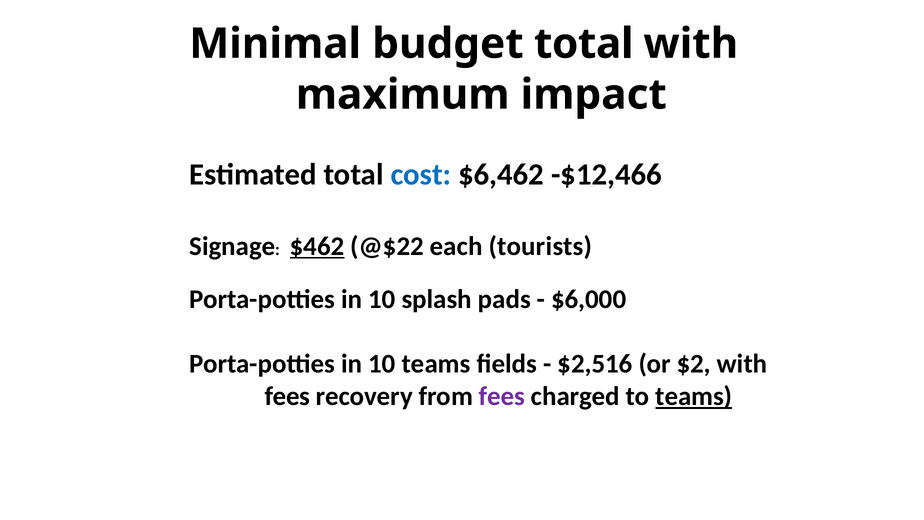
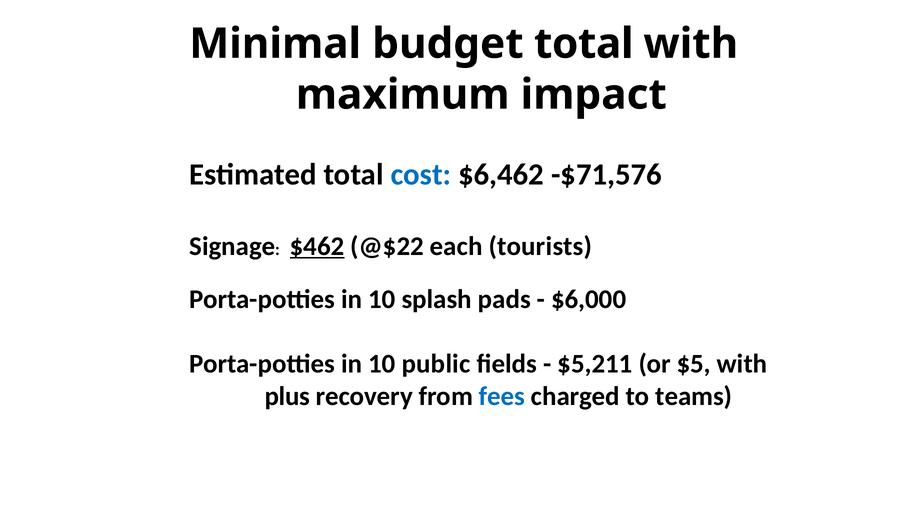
-$12,466: -$12,466 -> -$71,576 (606, 175)
10 teams: teams -> public (436, 364)
$2,516: $2,516 -> $5,211 (595, 364)
$2: $2 -> $5 (694, 364)
fees: fees -> plus (287, 396)
fees colour: purple -> blue (502, 396)
teams underline: present -> none (694, 396)
